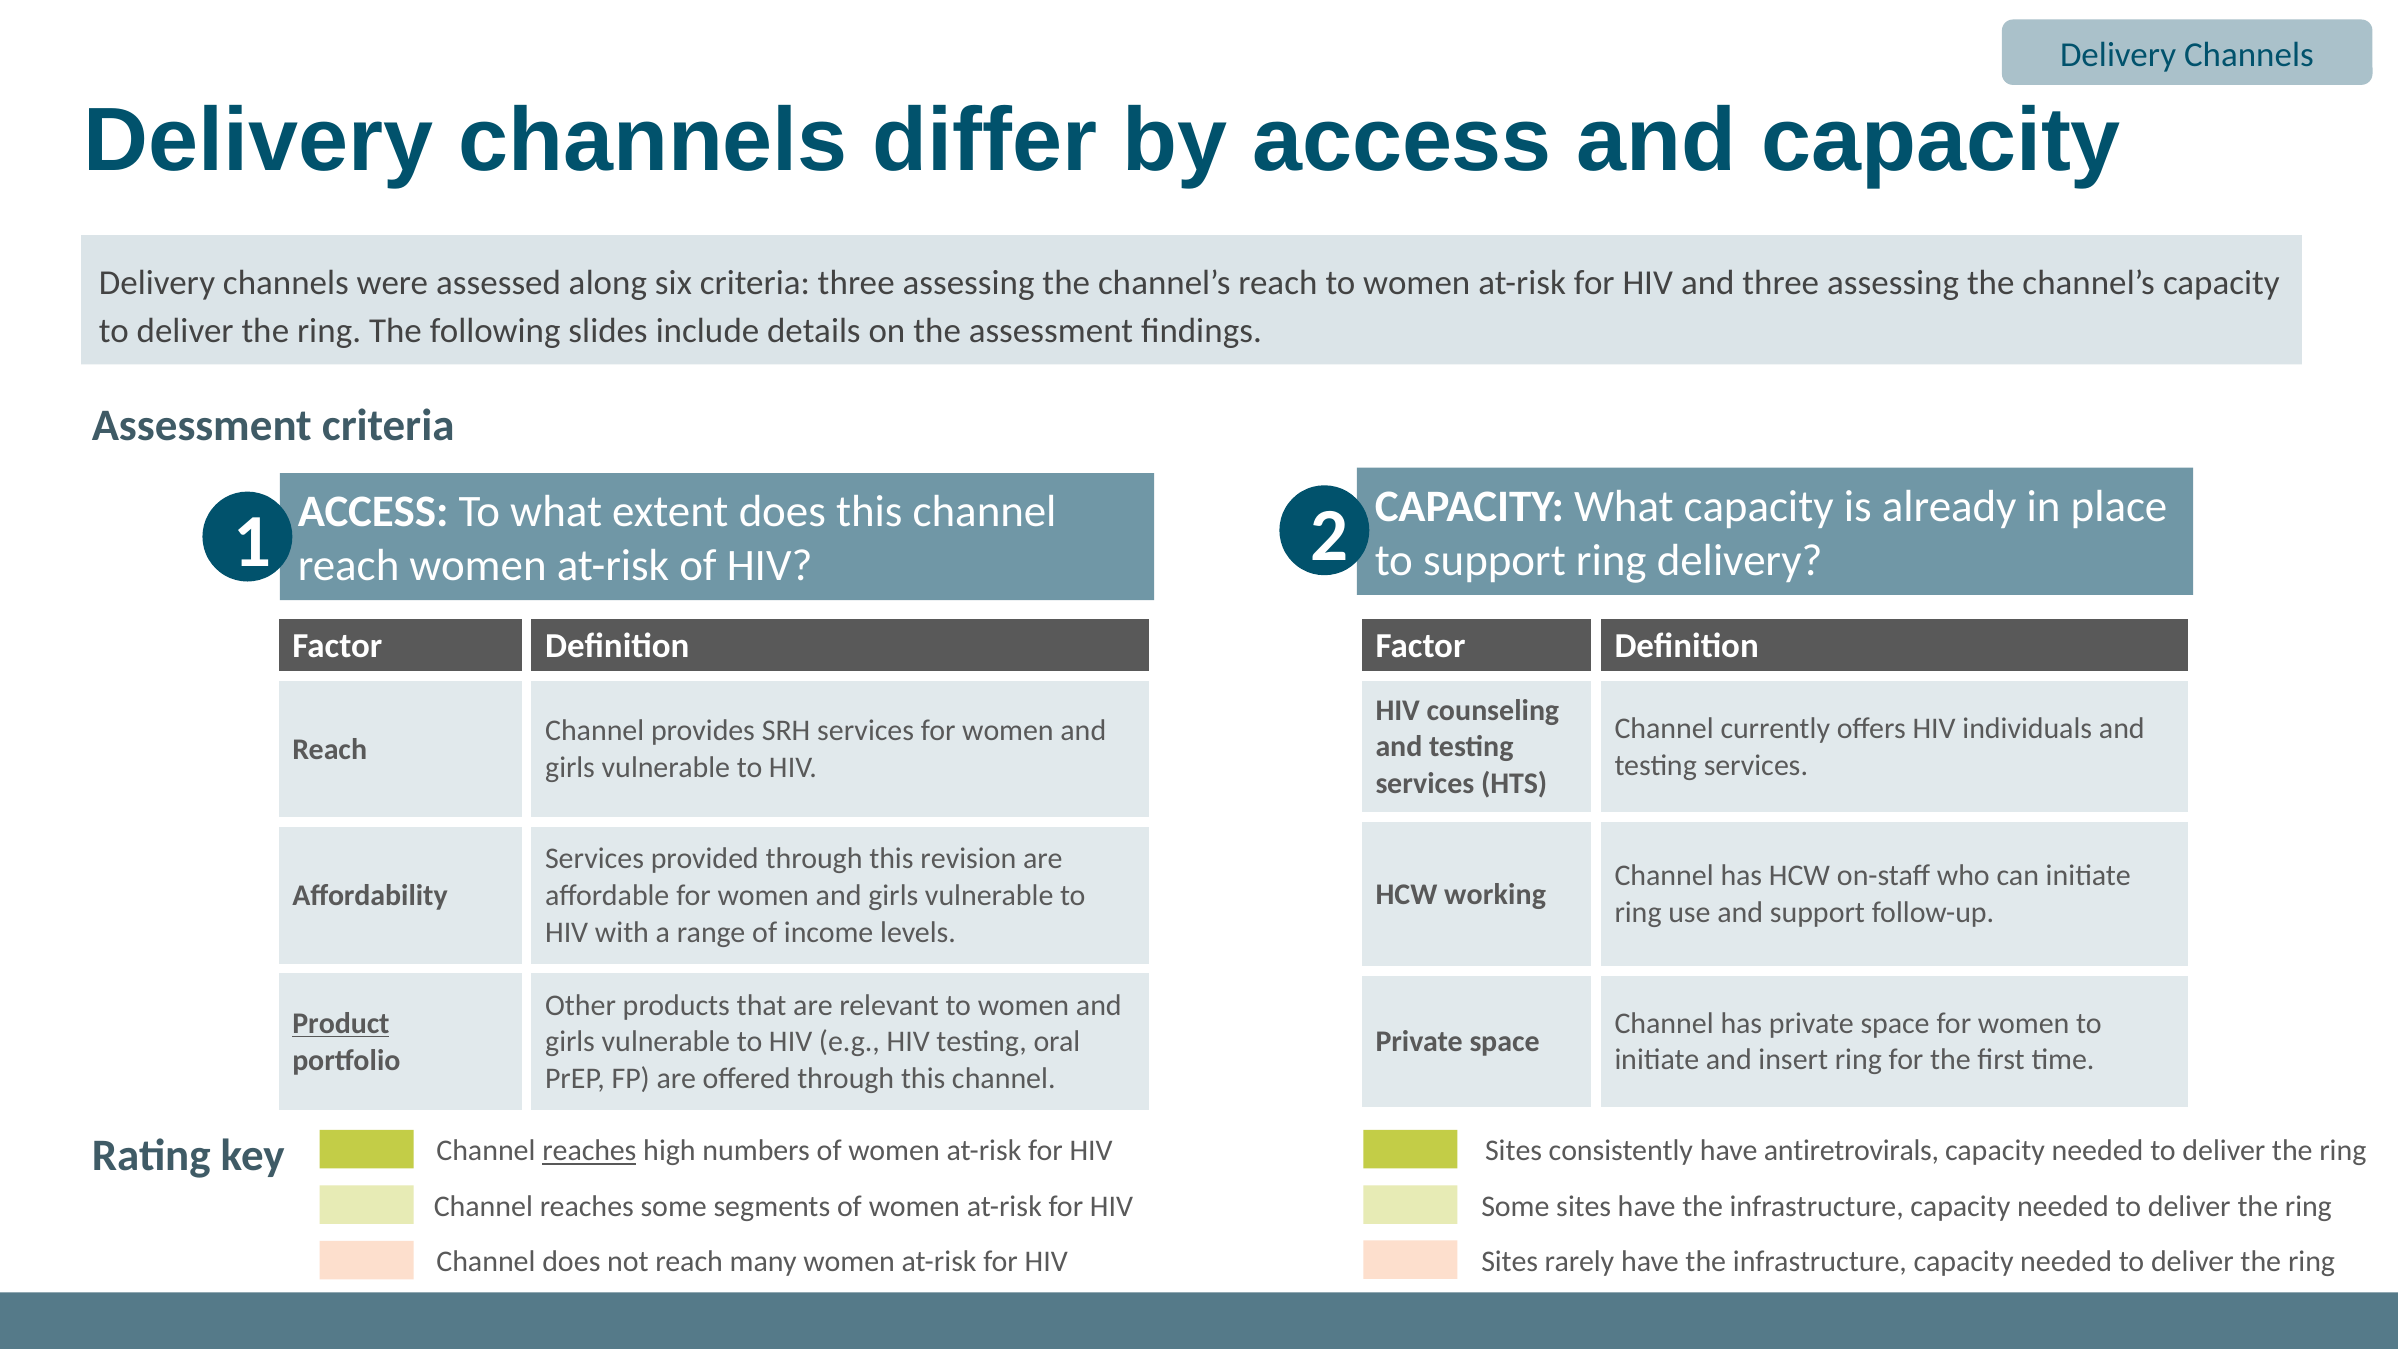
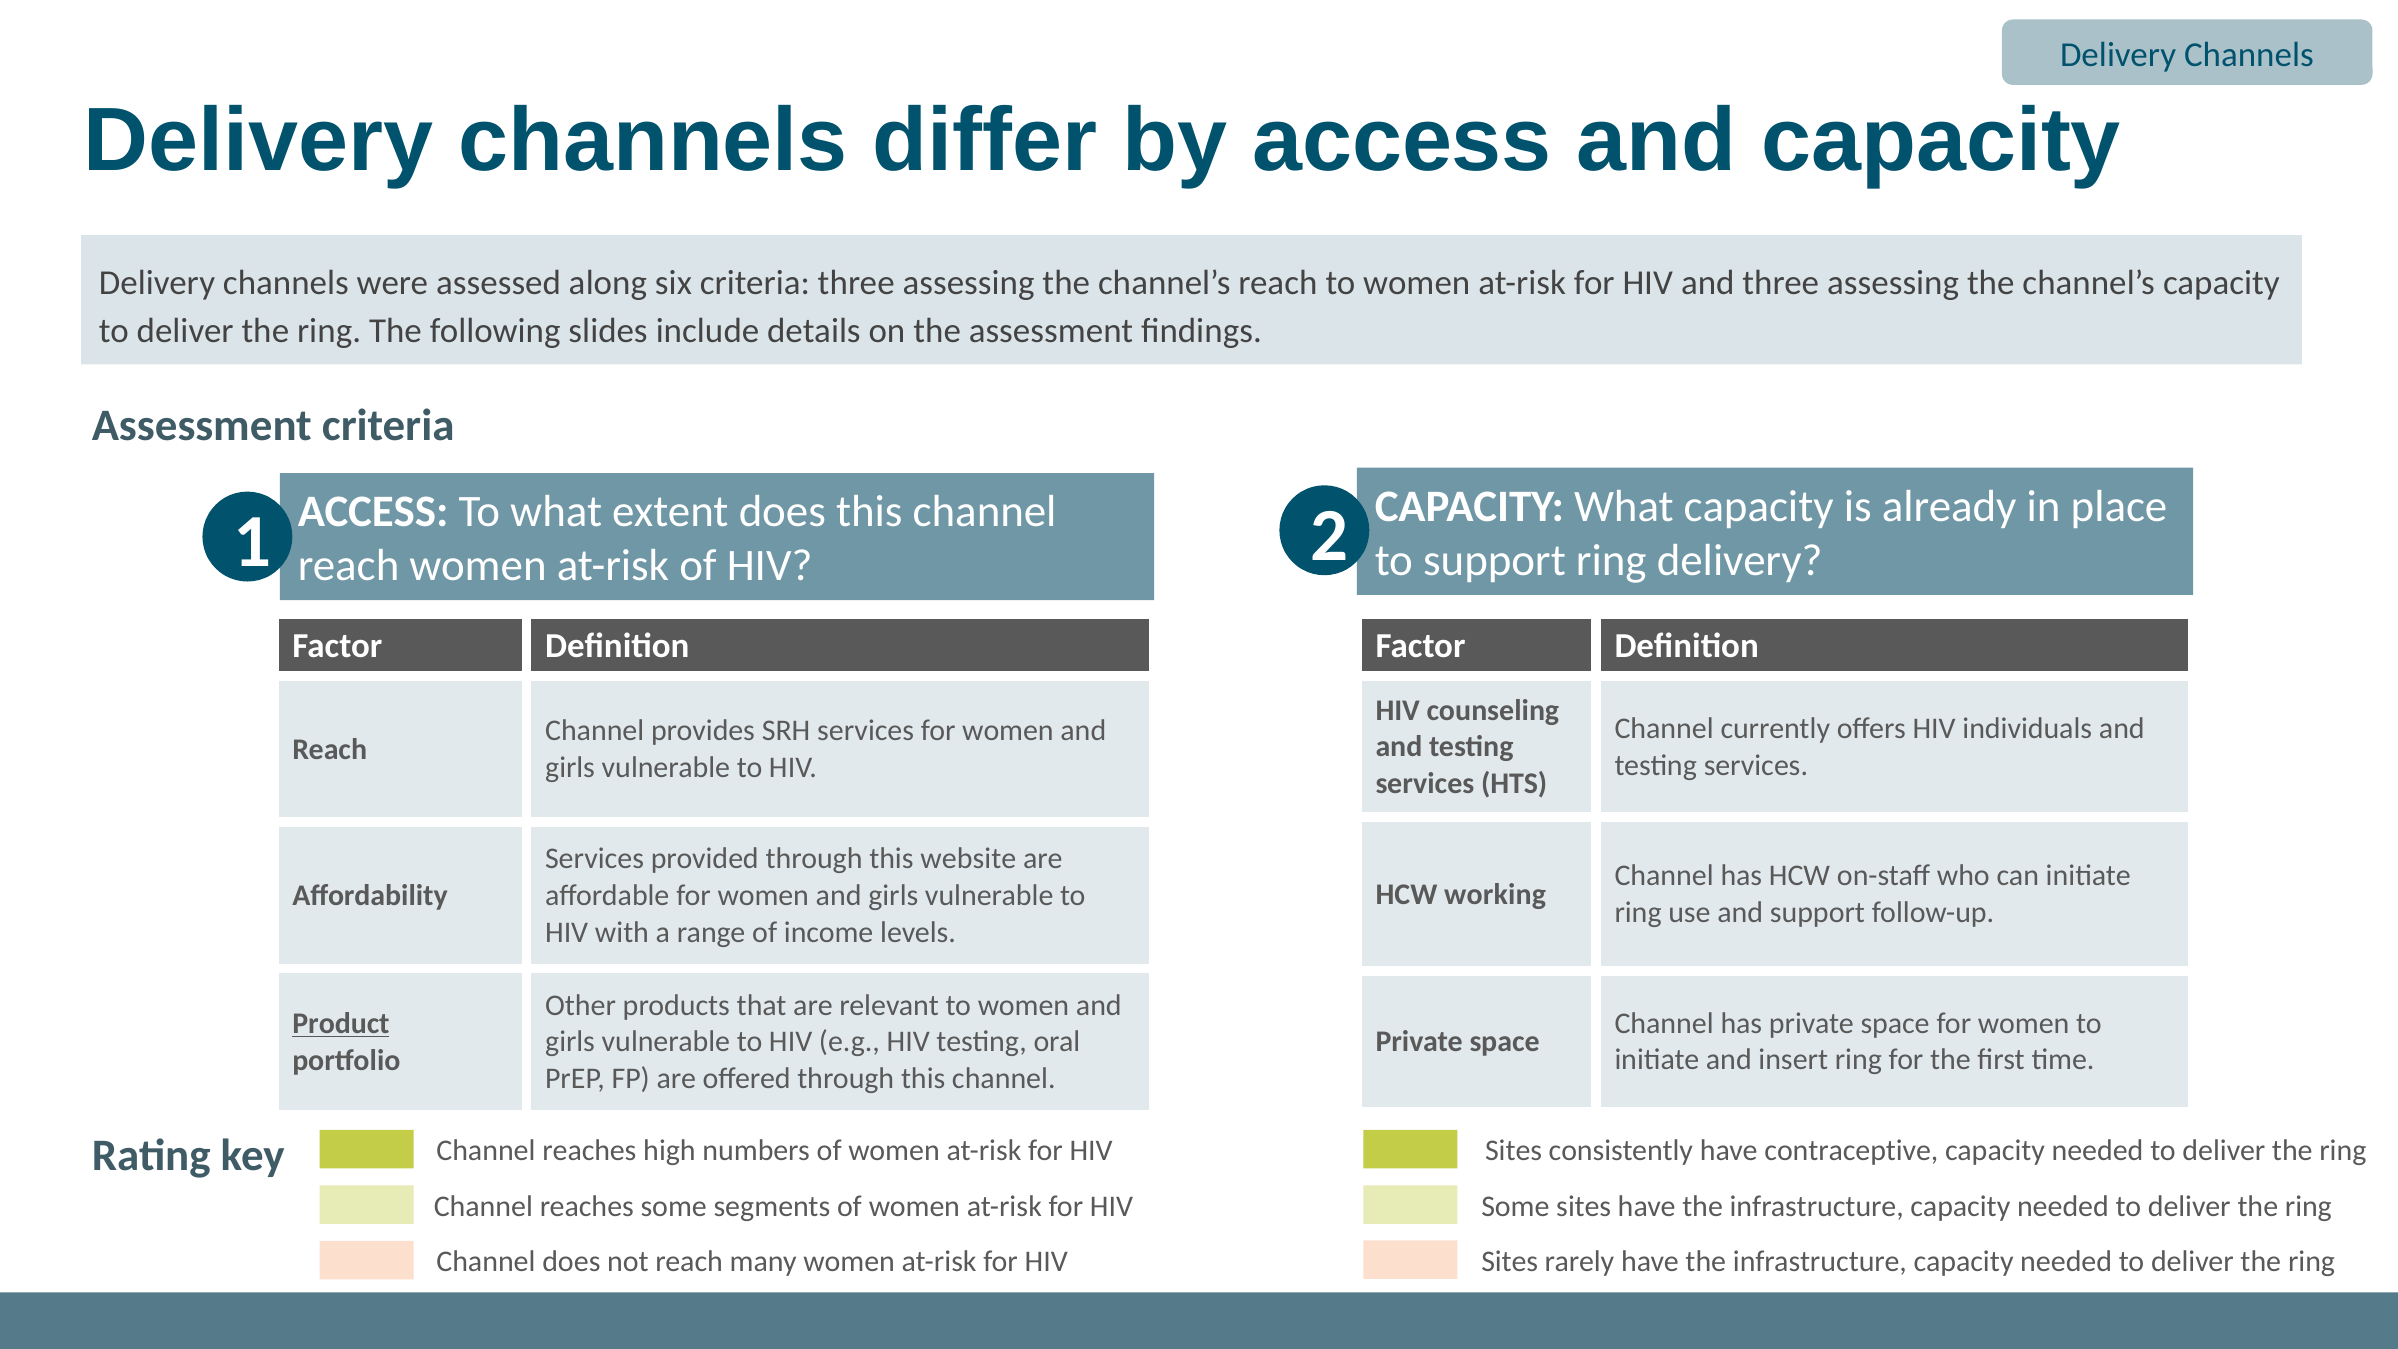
revision: revision -> website (968, 859)
reaches underline: present -> none (589, 1151)
antiretrovirals: antiretrovirals -> contraceptive (1851, 1151)
